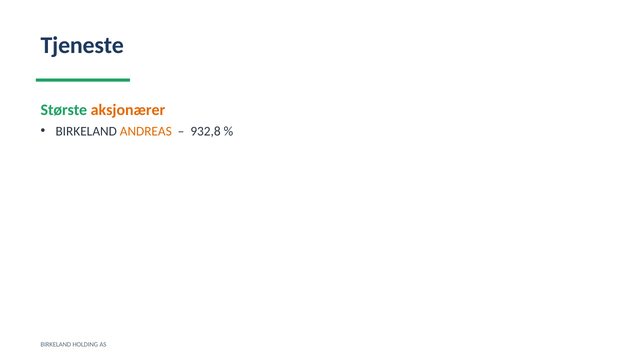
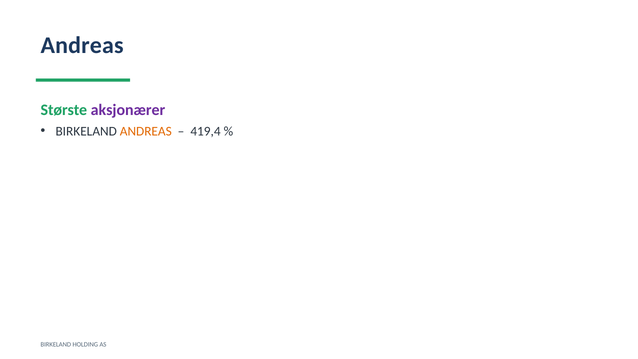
Tjeneste: Tjeneste -> Andreas (82, 46)
aksjonærer colour: orange -> purple (128, 110)
932,8: 932,8 -> 419,4 (205, 131)
